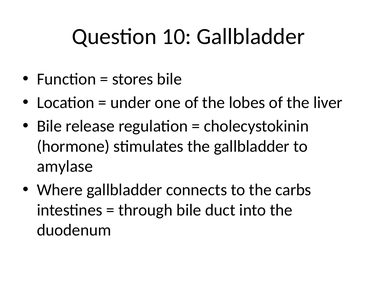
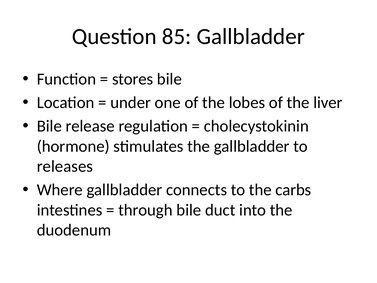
10: 10 -> 85 (177, 36)
amylase: amylase -> releases (65, 166)
